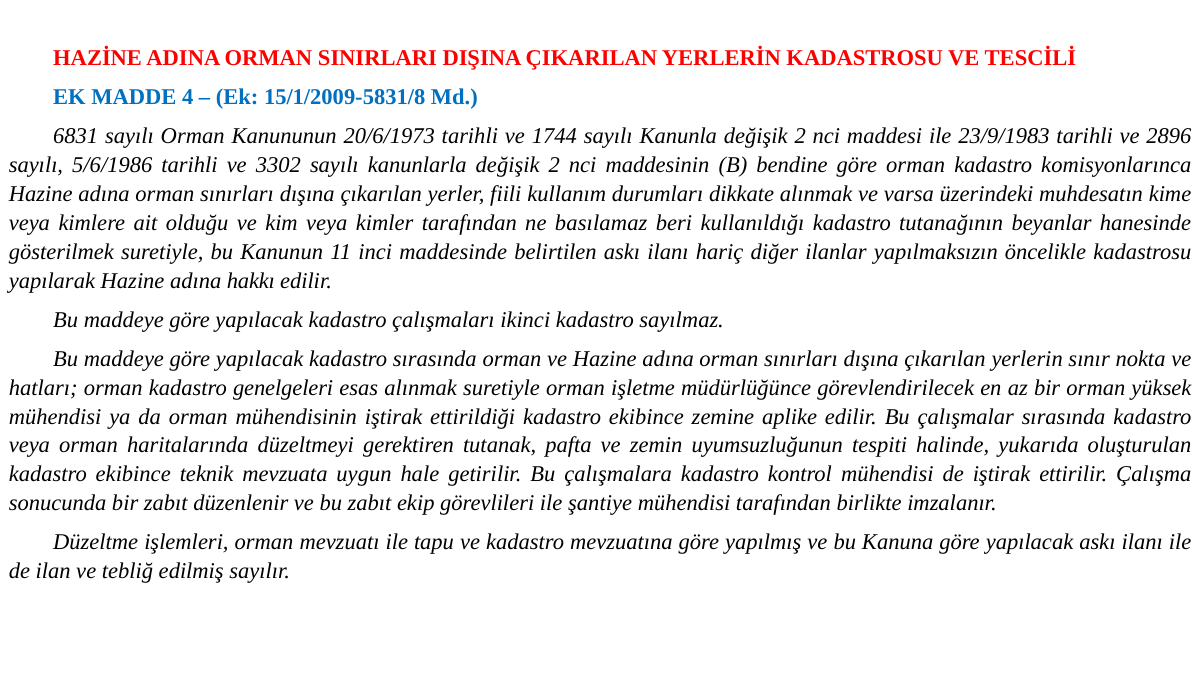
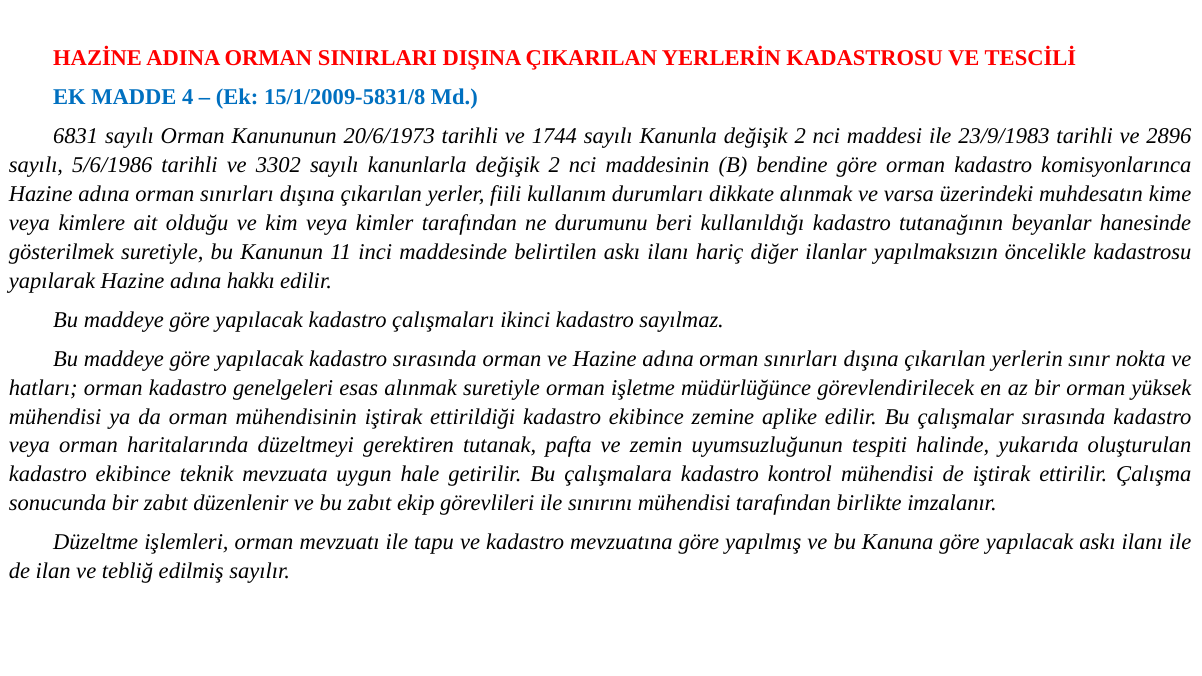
basılamaz: basılamaz -> durumunu (601, 223)
şantiye: şantiye -> sınırını (600, 503)
